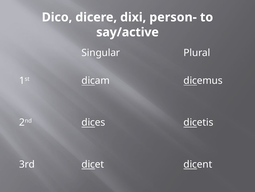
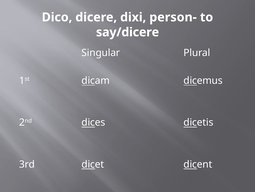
say/active: say/active -> say/dicere (128, 32)
